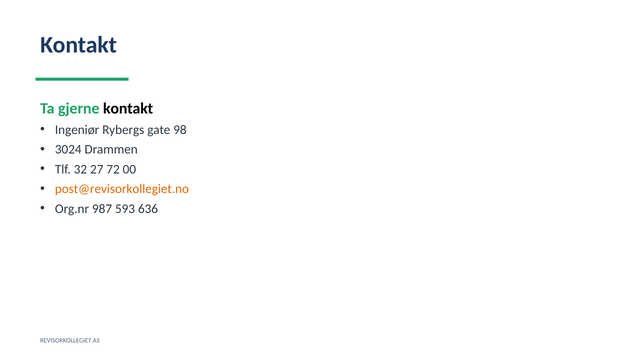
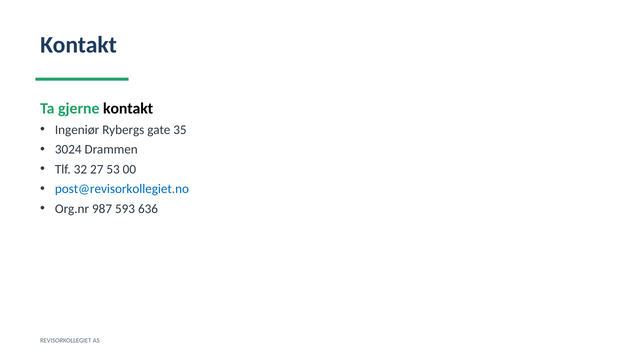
98: 98 -> 35 (180, 130)
72: 72 -> 53 (113, 169)
post@revisorkollegiet.no colour: orange -> blue (122, 189)
